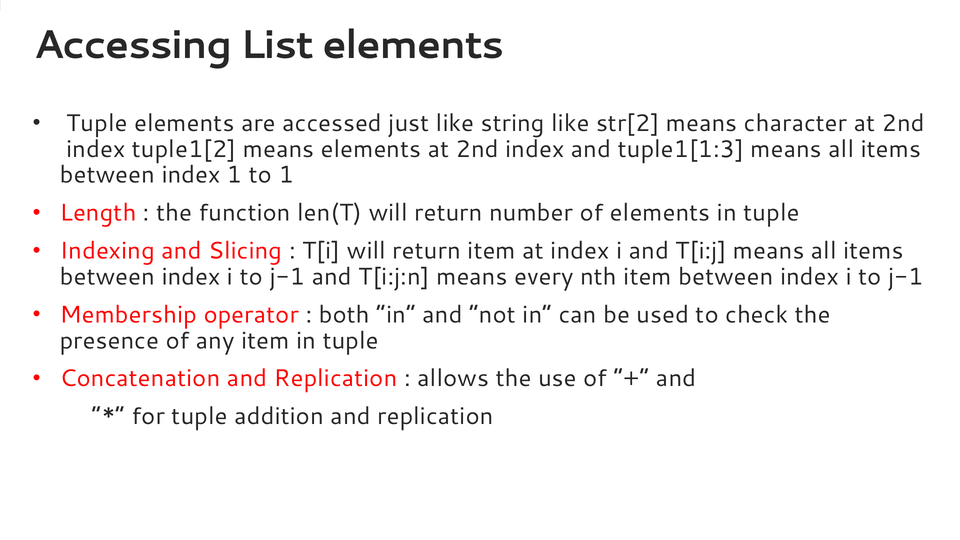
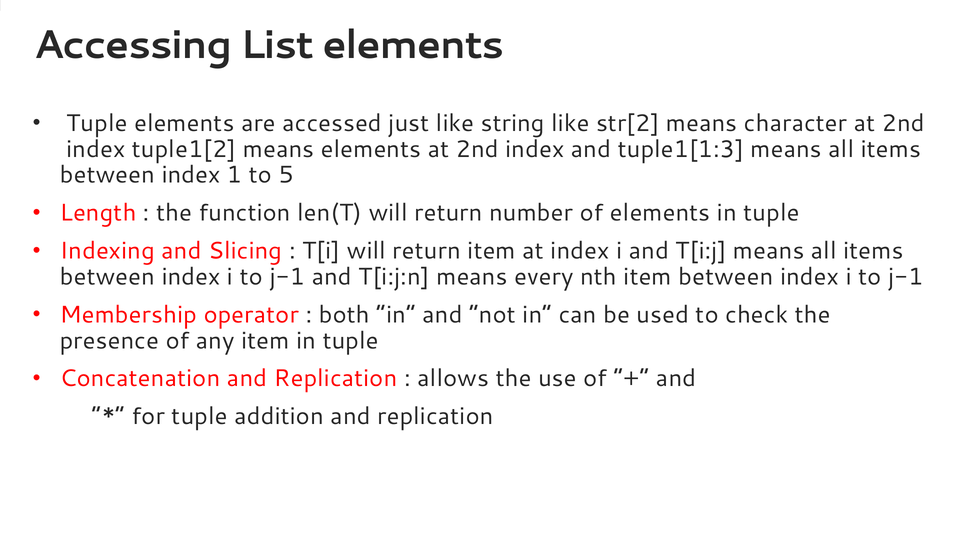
to 1: 1 -> 5 (286, 175)
